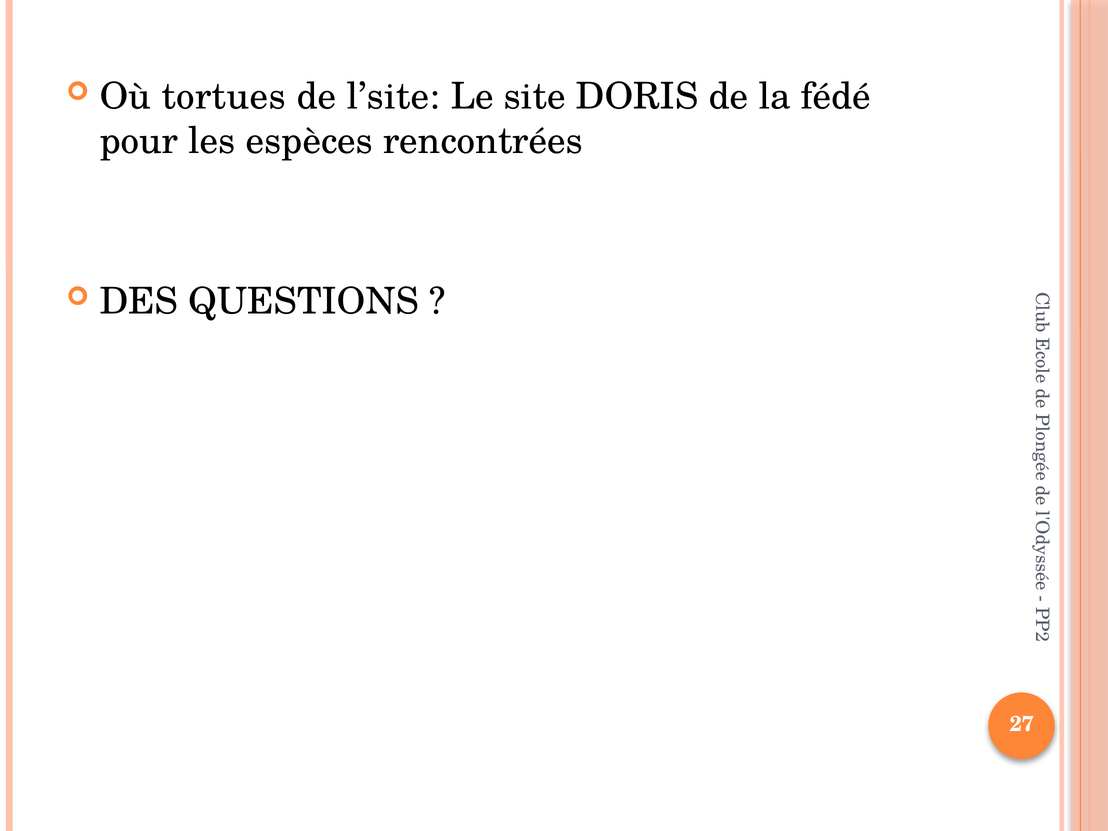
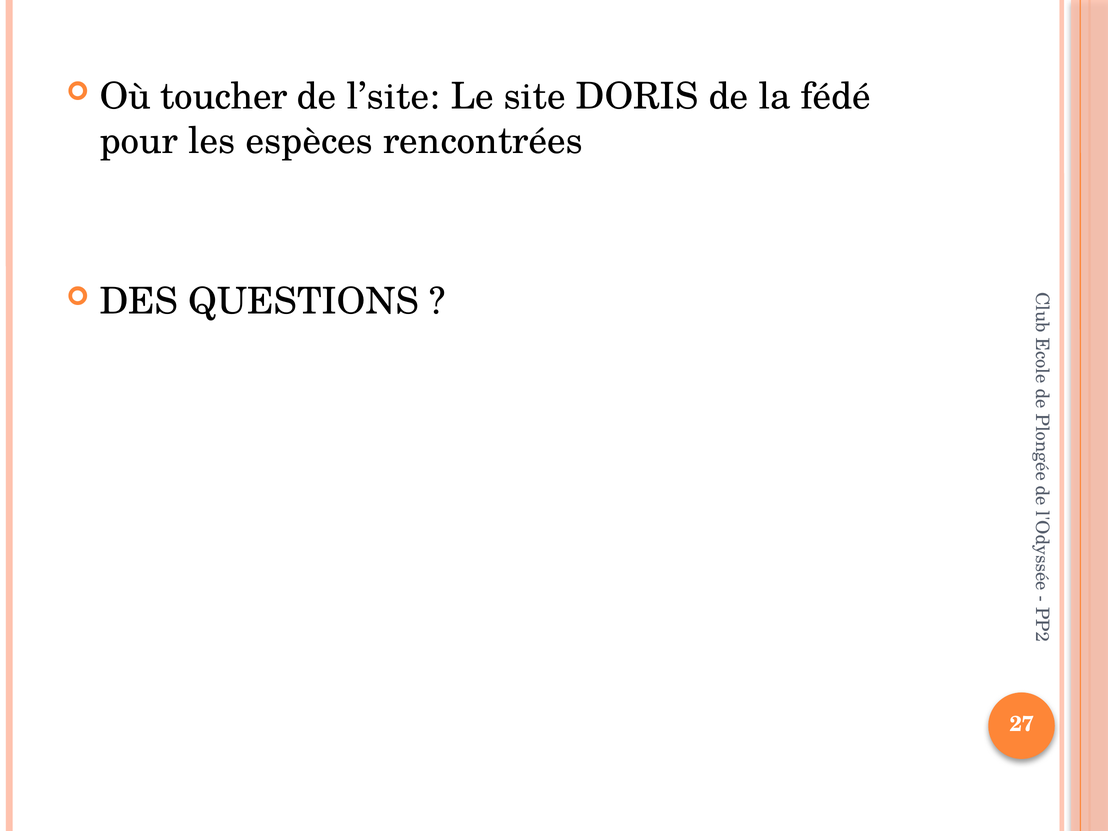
tortues: tortues -> toucher (224, 97)
